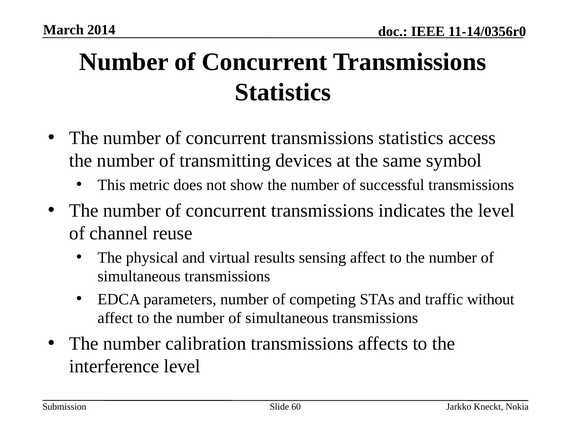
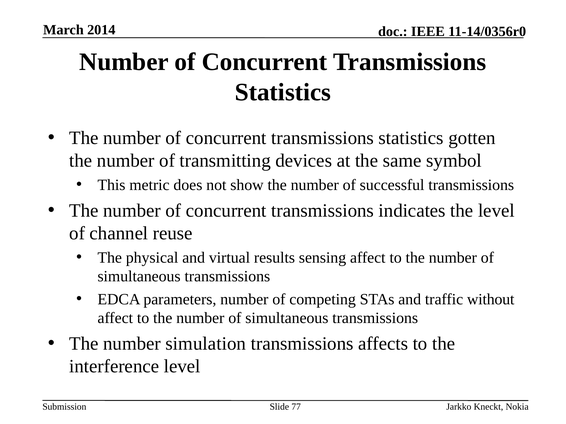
access: access -> gotten (472, 138)
calibration: calibration -> simulation (206, 344)
60: 60 -> 77 (296, 407)
